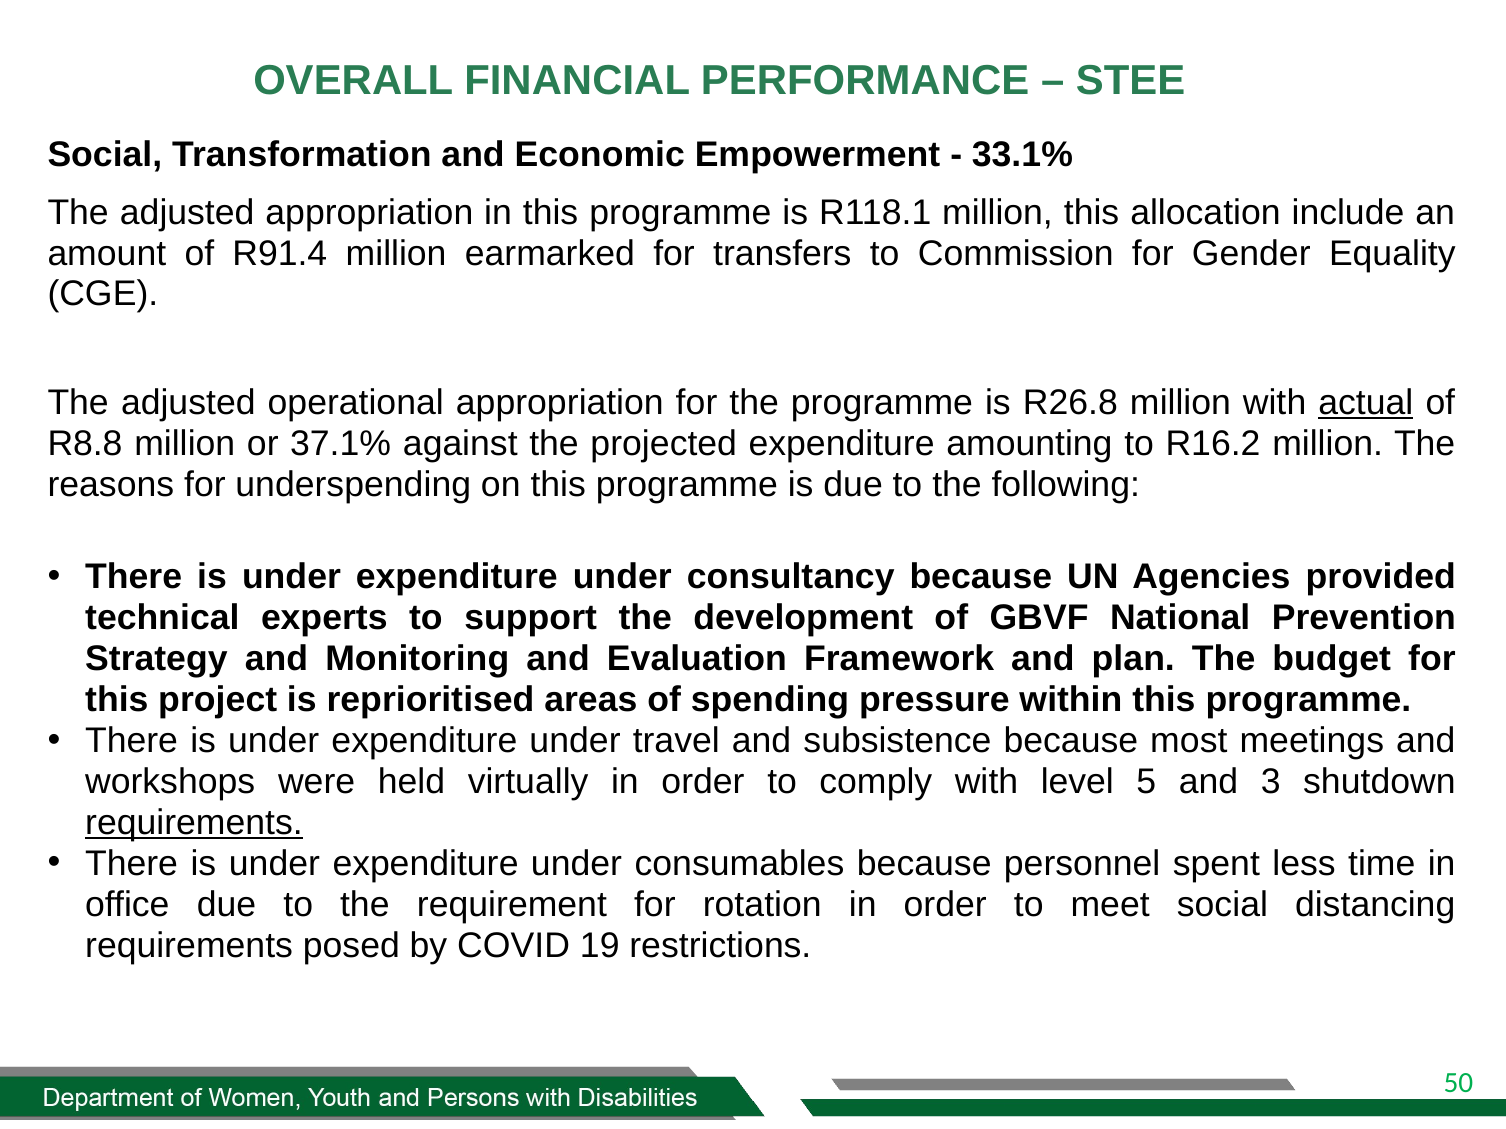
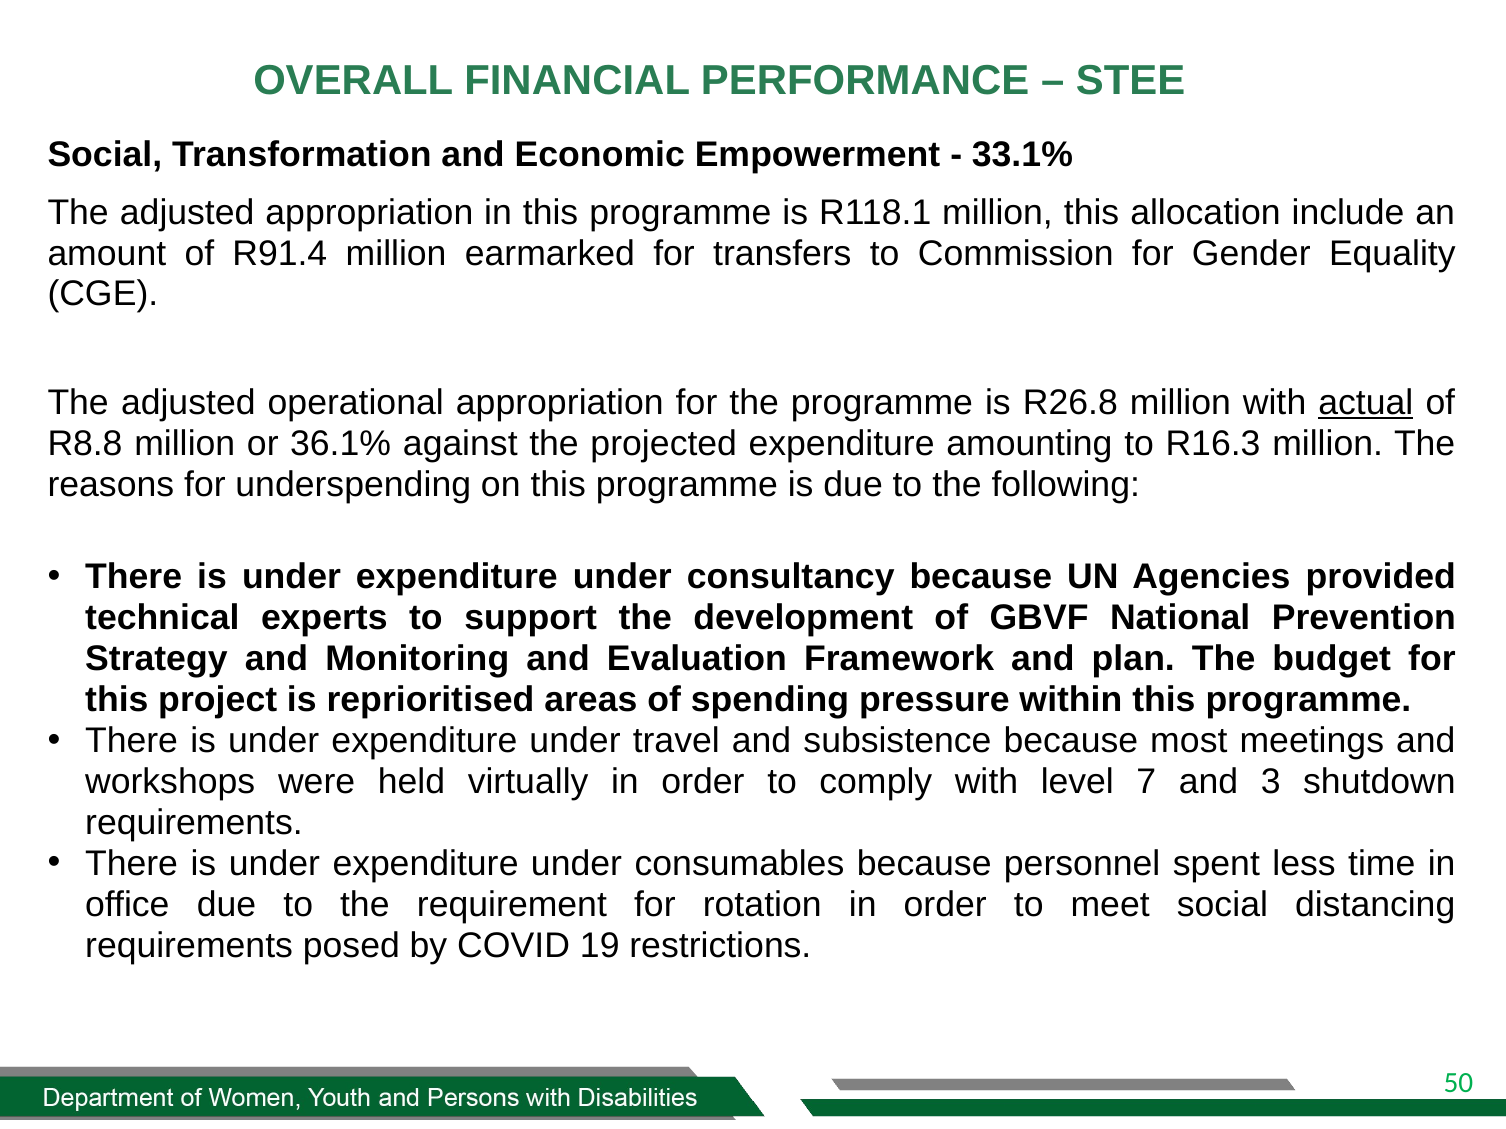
37.1%: 37.1% -> 36.1% (341, 444)
R16.2: R16.2 -> R16.3 (1213, 444)
5: 5 -> 7 (1146, 782)
requirements underline: present -> none (194, 823)
